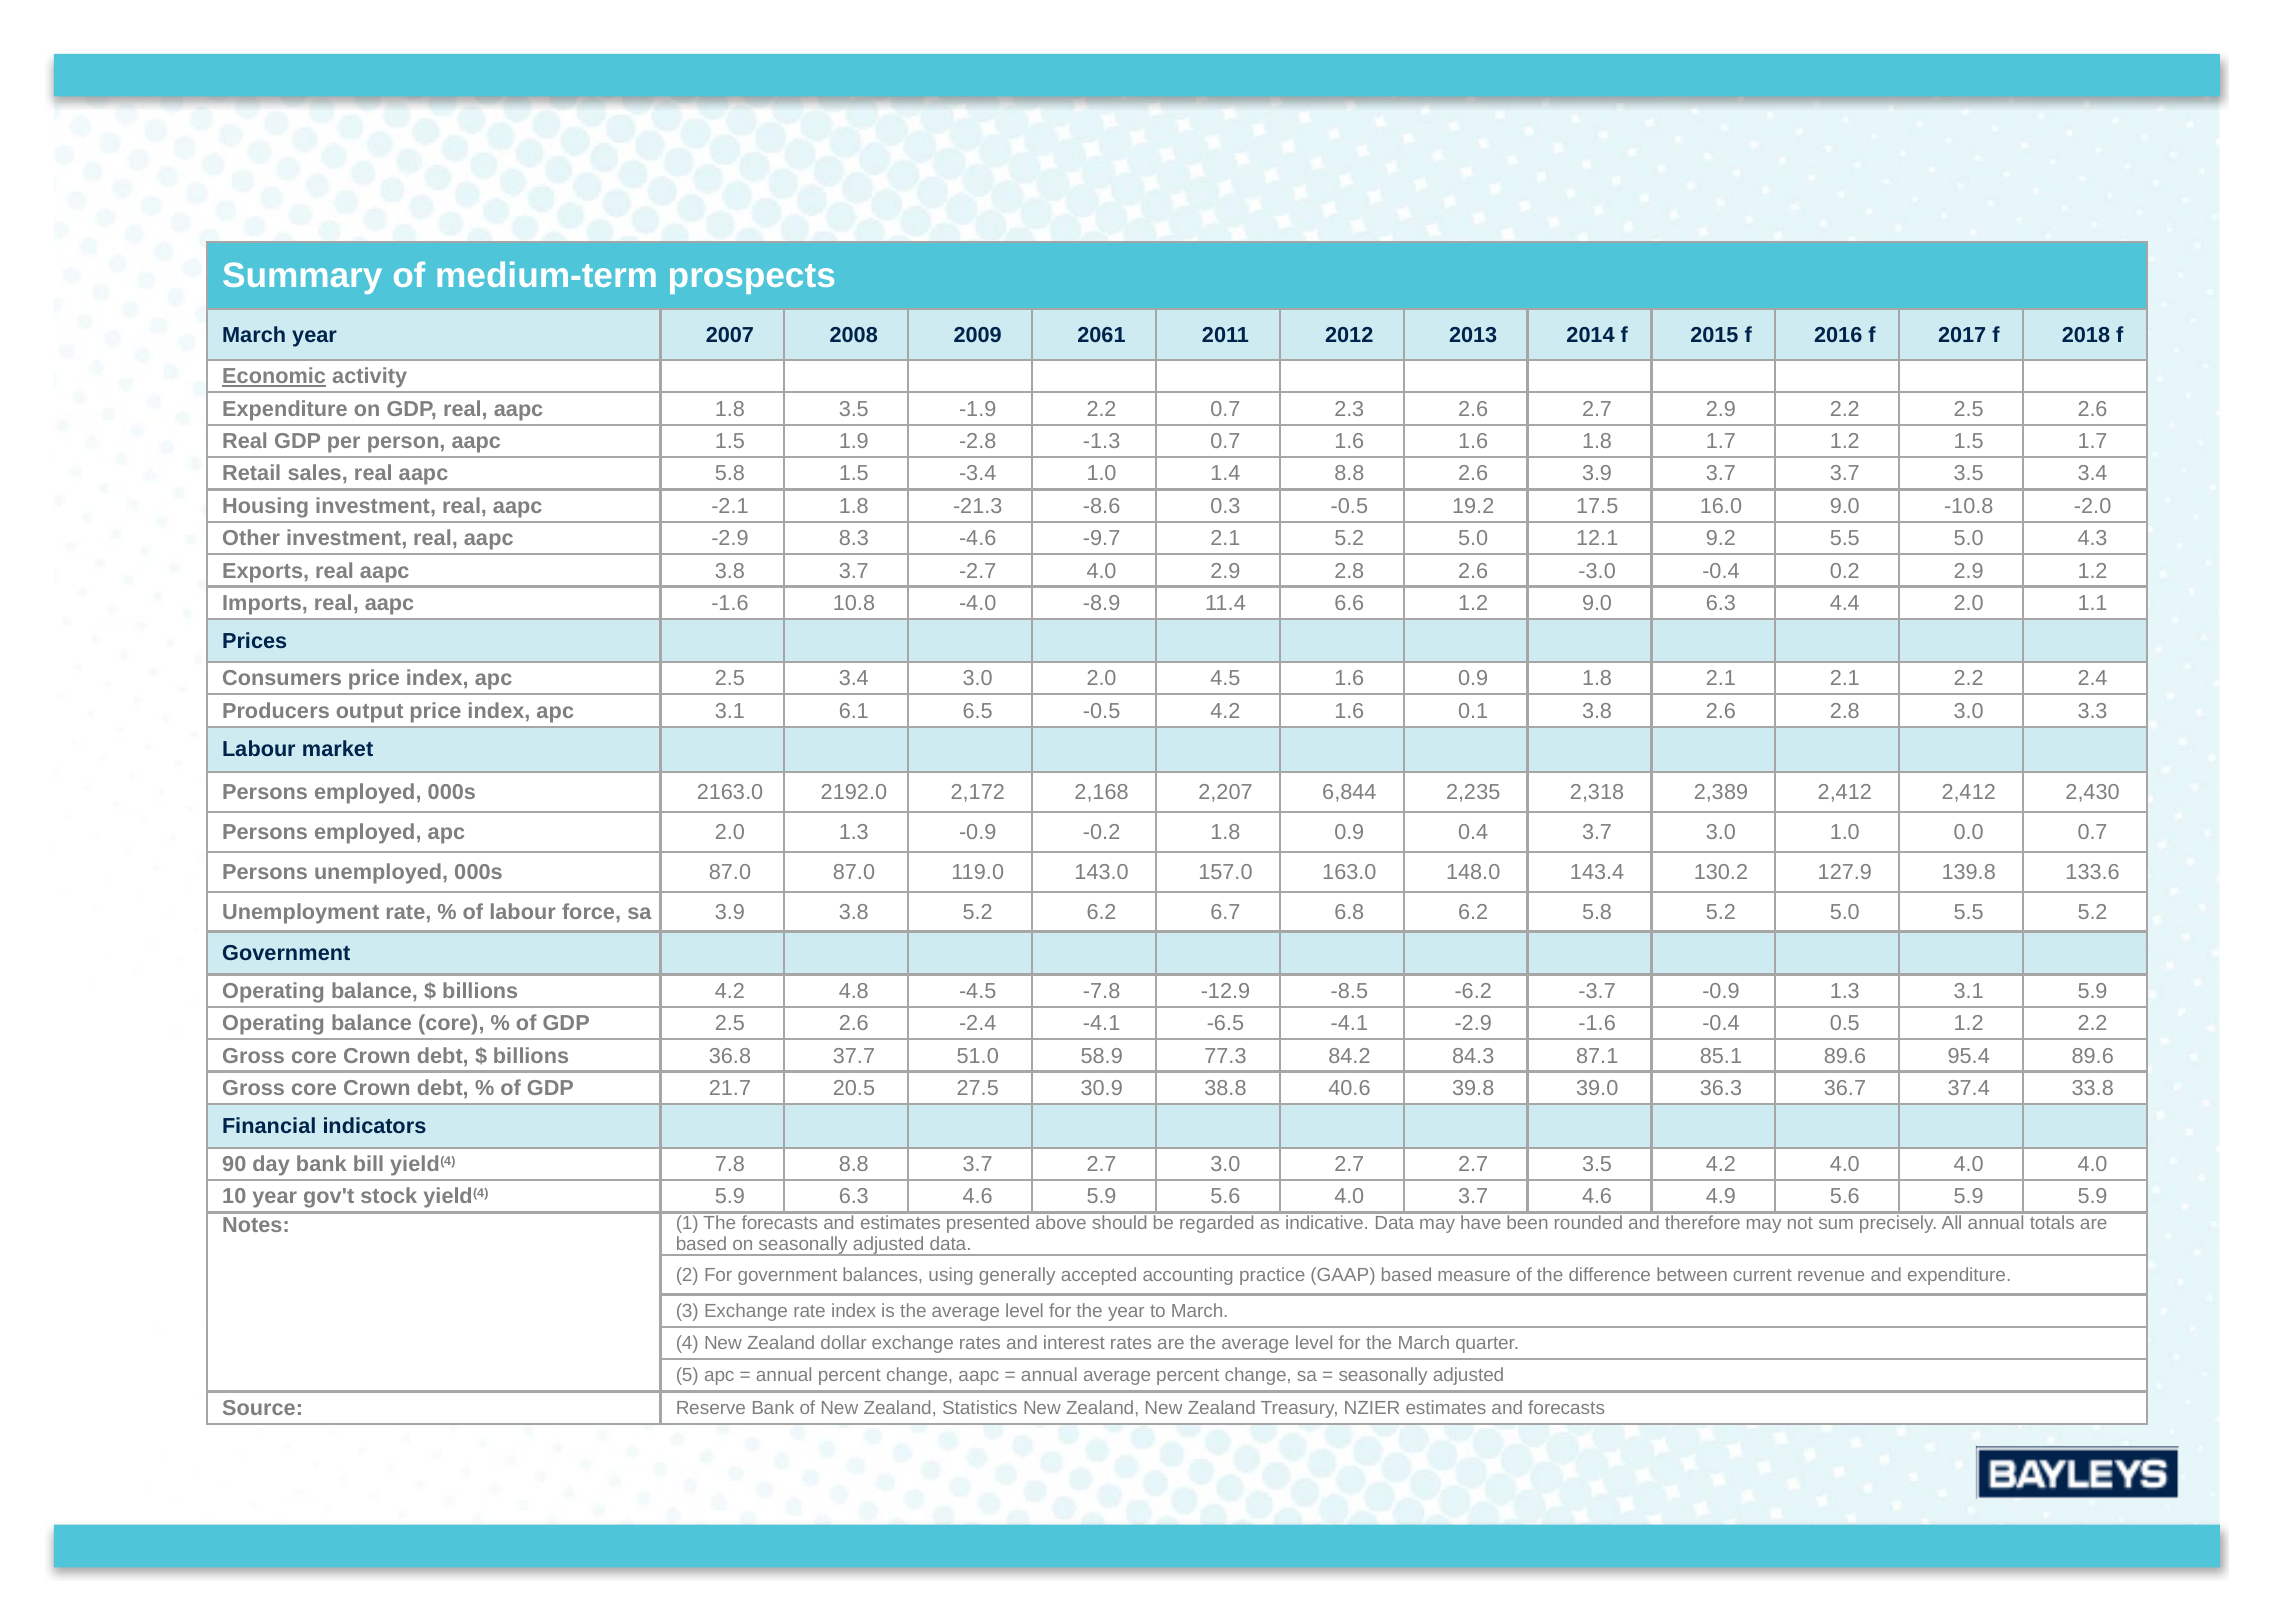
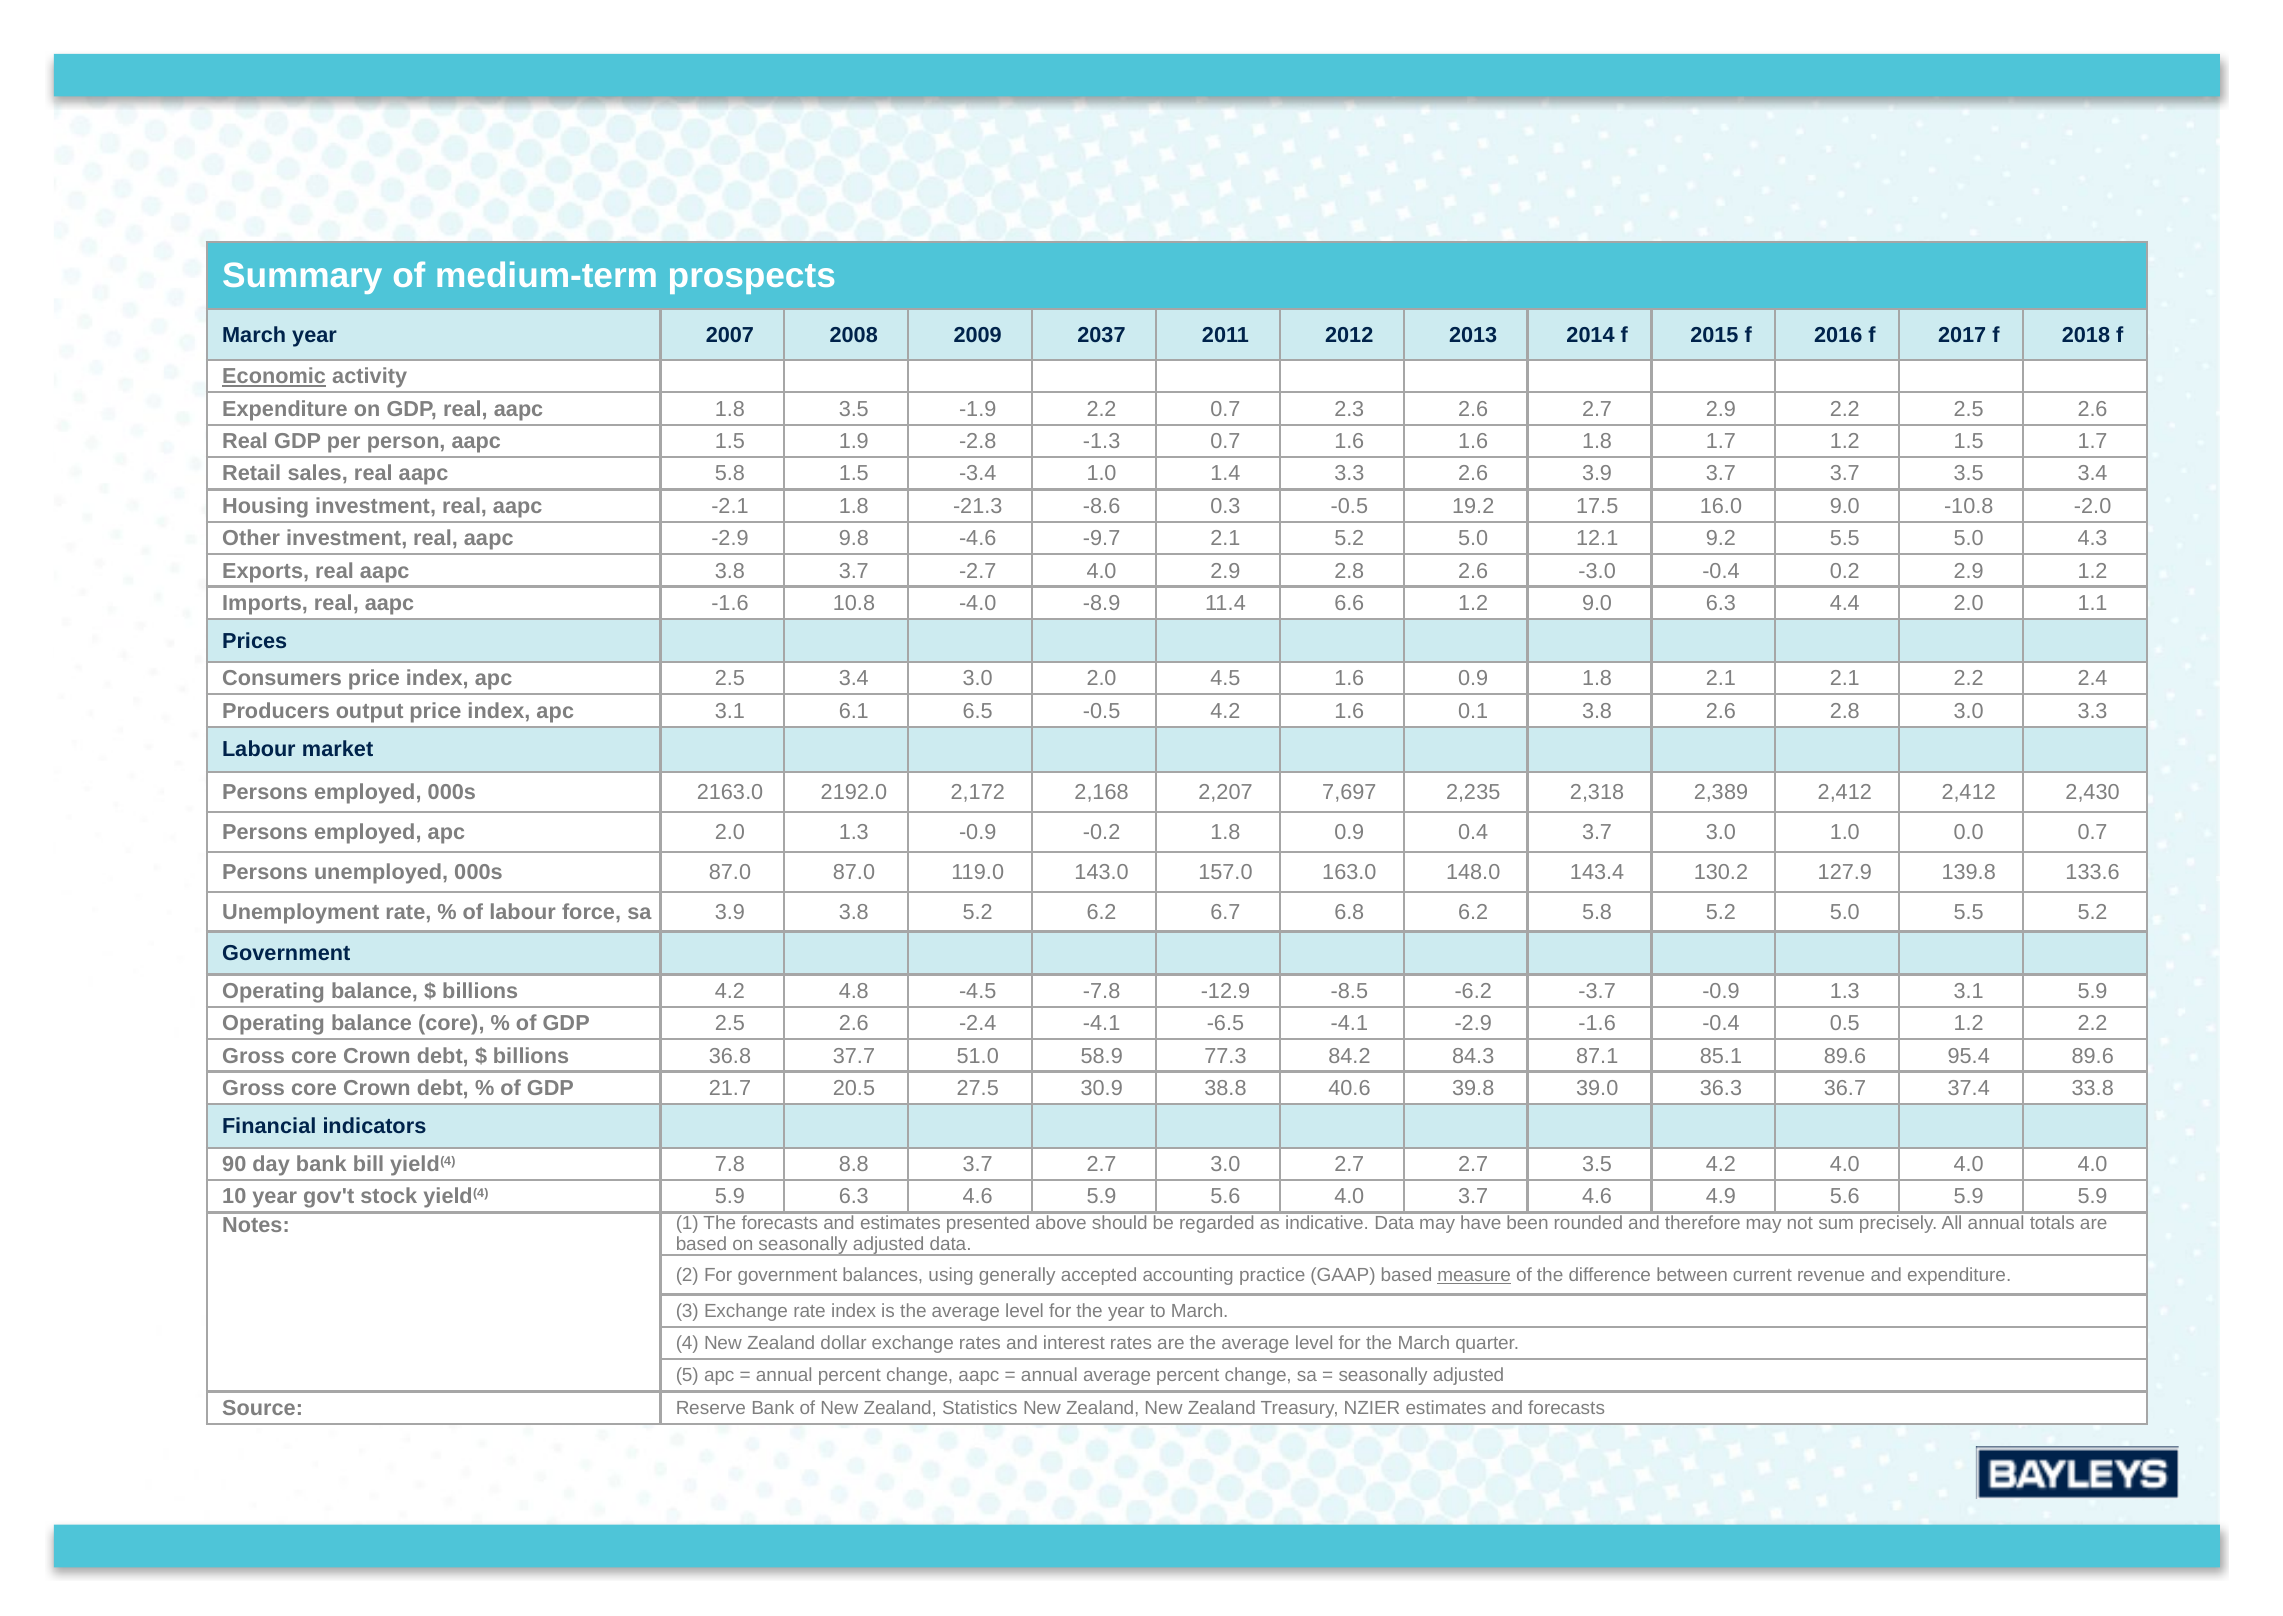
2061: 2061 -> 2037 (1102, 335)
1.4 8.8: 8.8 -> 3.3 (1349, 473)
8.3: 8.3 -> 9.8 (854, 538)
6,844: 6,844 -> 7,697 (1349, 792)
measure underline: none -> present (1474, 1274)
